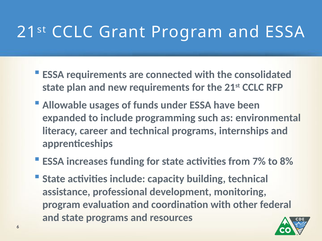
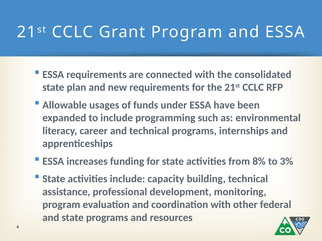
7%: 7% -> 8% (259, 162)
8%: 8% -> 3% (287, 162)
